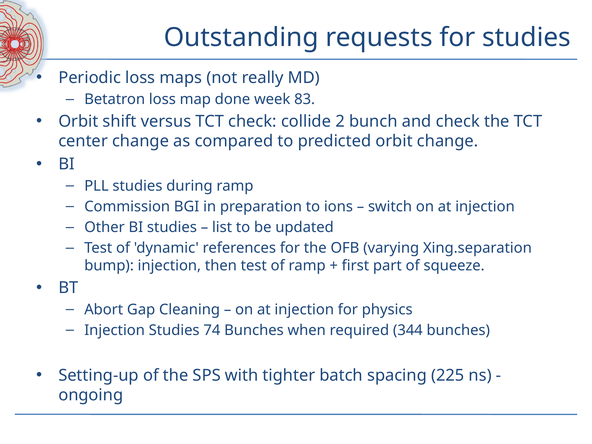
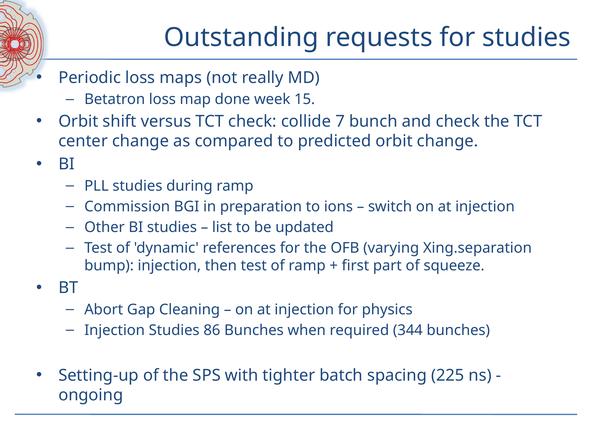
83: 83 -> 15 (305, 99)
2: 2 -> 7 (340, 121)
74: 74 -> 86 (212, 330)
